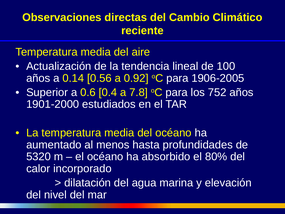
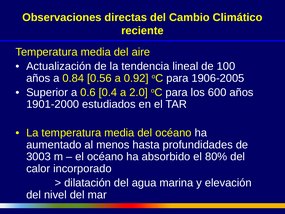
0.14: 0.14 -> 0.84 (73, 78)
7.8: 7.8 -> 2.0 (139, 92)
752: 752 -> 600 (217, 92)
5320: 5320 -> 3003 (39, 157)
